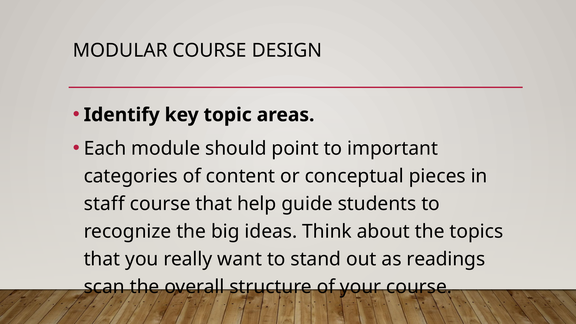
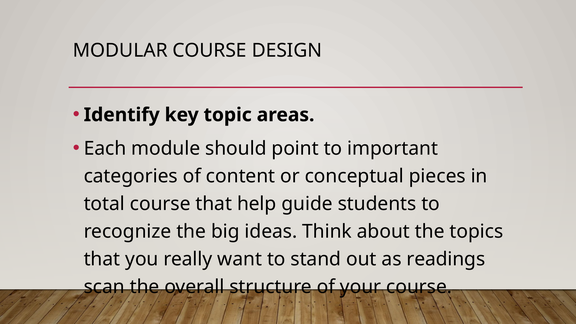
staff: staff -> total (104, 204)
